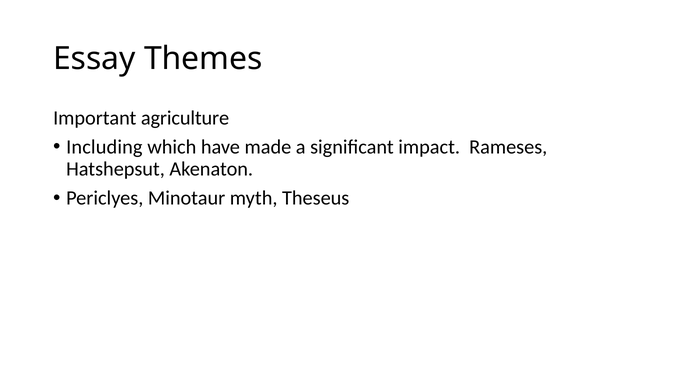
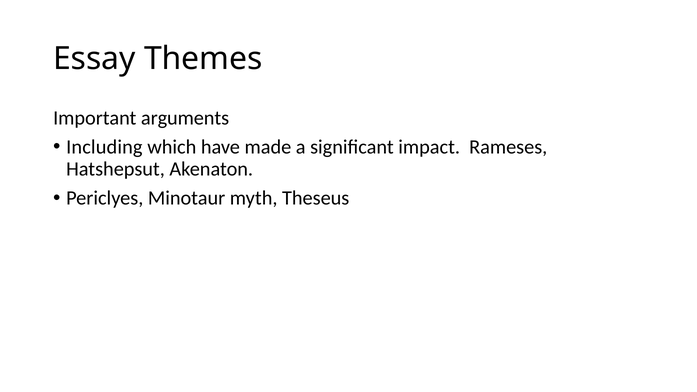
agriculture: agriculture -> arguments (185, 118)
